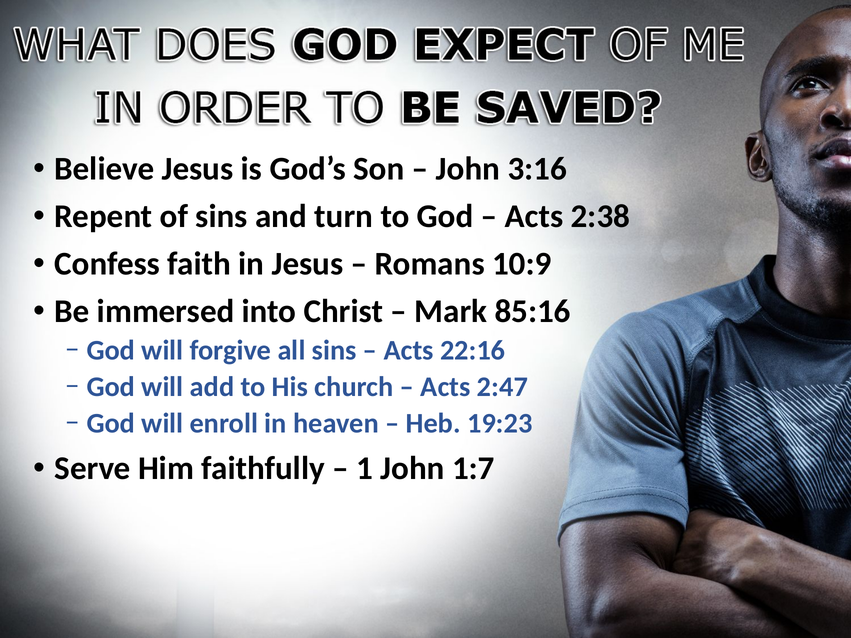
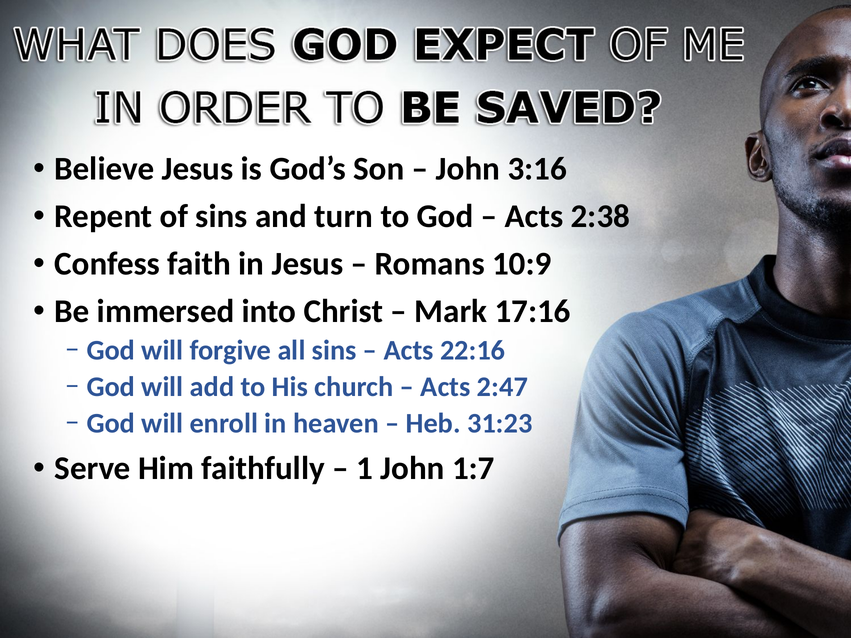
85:16: 85:16 -> 17:16 (533, 312)
19:23: 19:23 -> 31:23 (500, 424)
